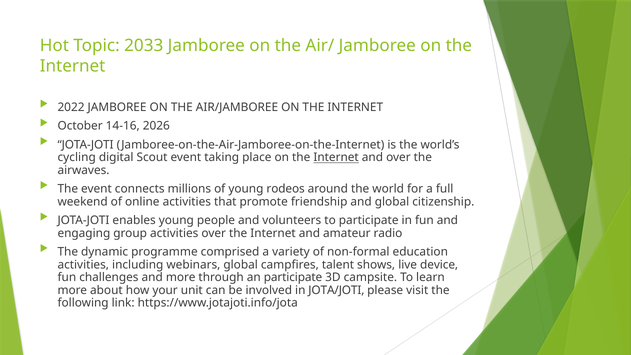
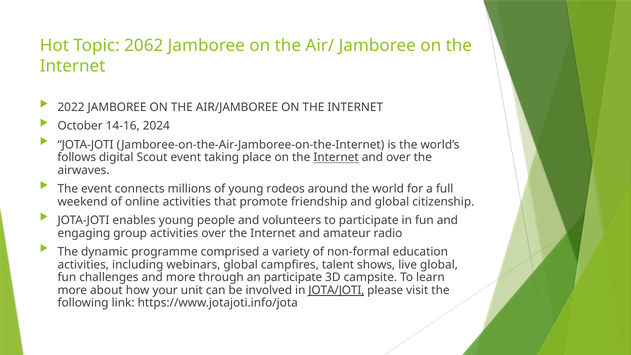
2033: 2033 -> 2062 (144, 45)
2026: 2026 -> 2024 (156, 126)
cycling: cycling -> follows (77, 158)
live device: device -> global (439, 265)
JOTA/JOTI underline: none -> present (336, 290)
